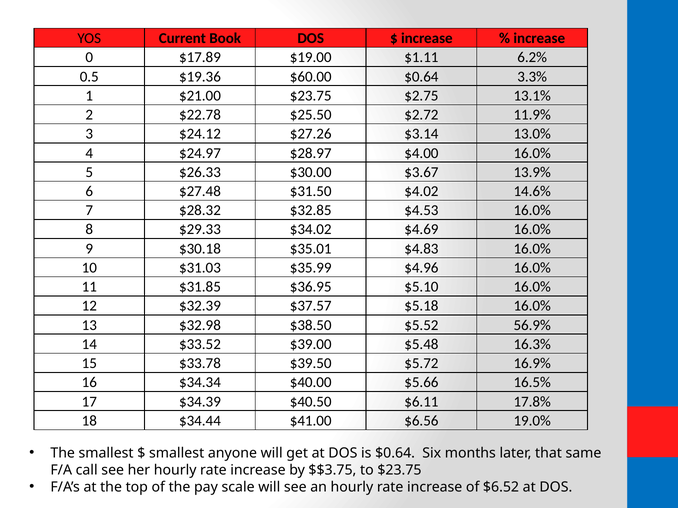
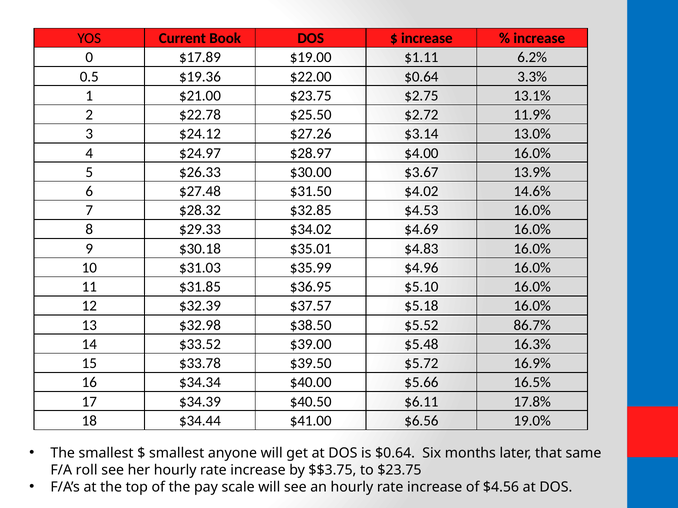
$60.00: $60.00 -> $22.00 (311, 77)
56.9%: 56.9% -> 86.7% (532, 325)
call: call -> roll (87, 470)
$6.52: $6.52 -> $4.56 (501, 487)
